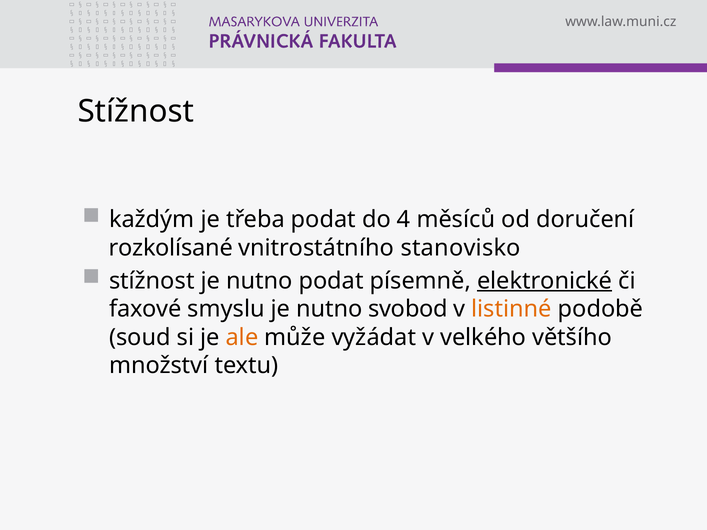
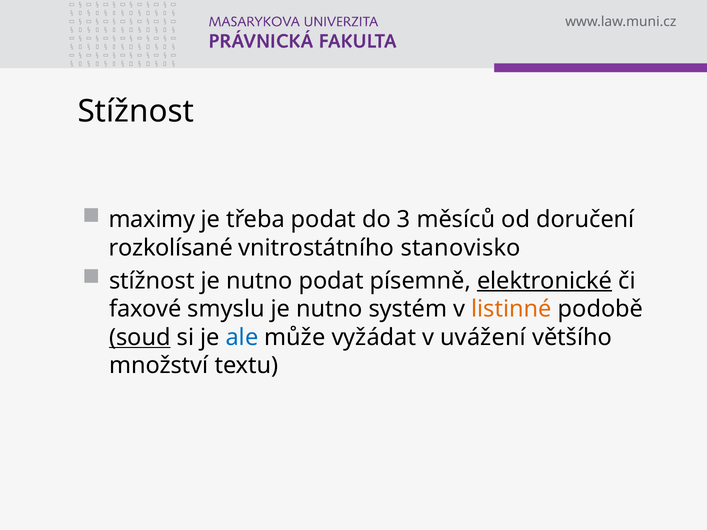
každým: každým -> maximy (152, 220)
4: 4 -> 3 (404, 220)
svobod: svobod -> systém (408, 309)
soud underline: none -> present (140, 338)
ale colour: orange -> blue (242, 338)
velkého: velkého -> uvážení (483, 338)
